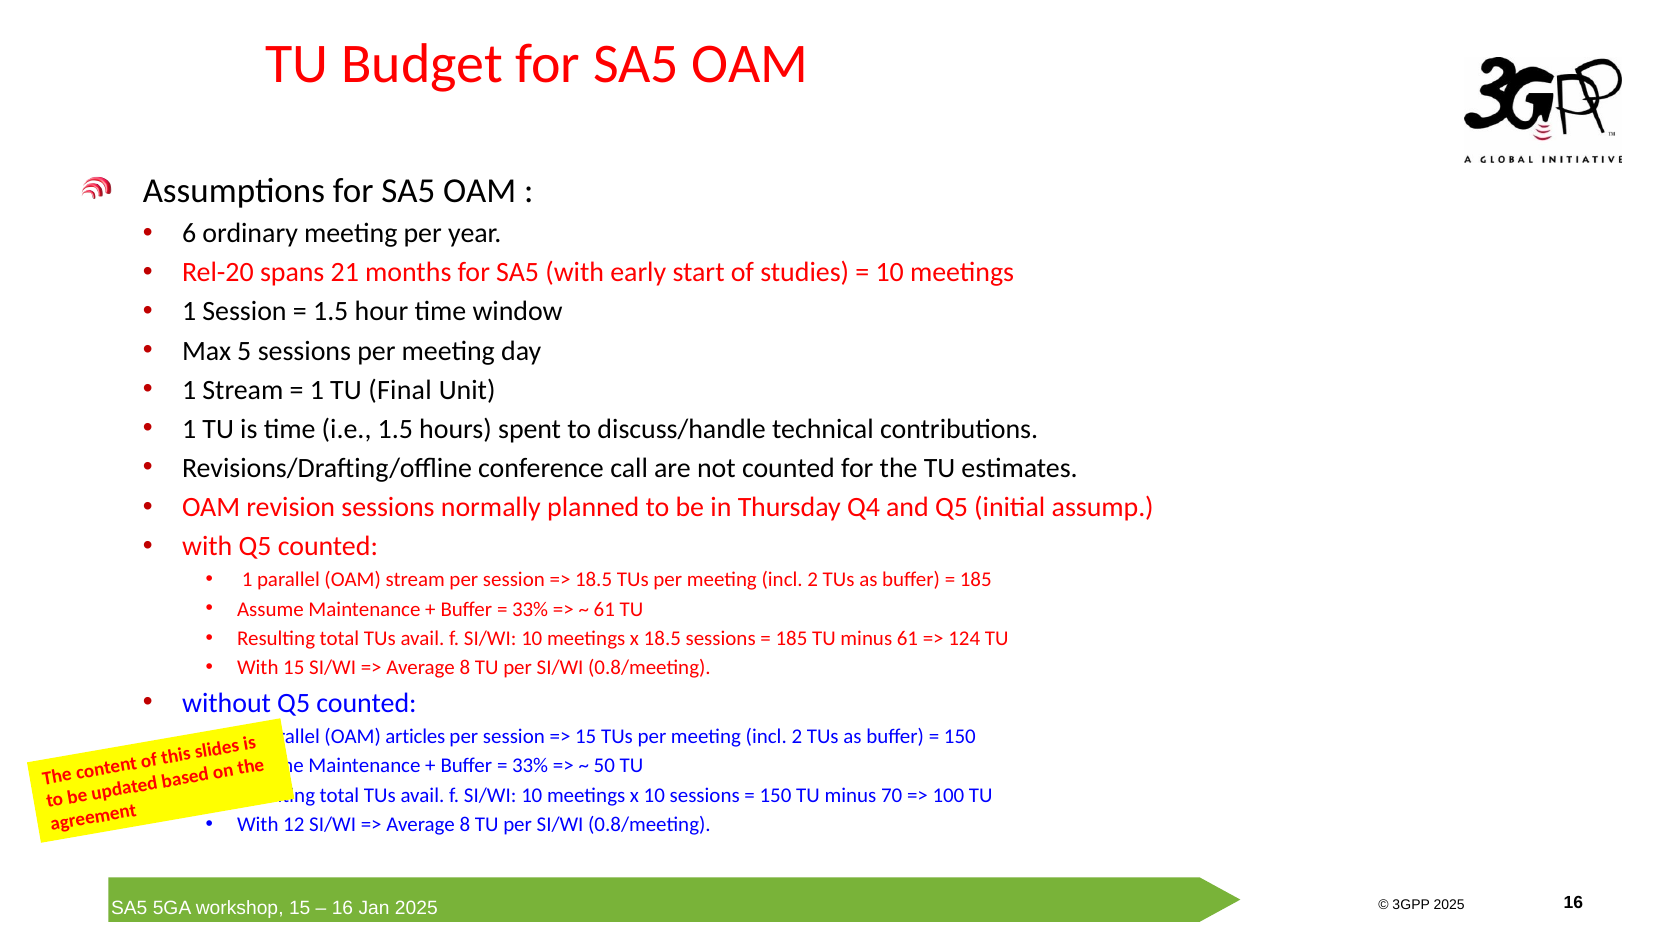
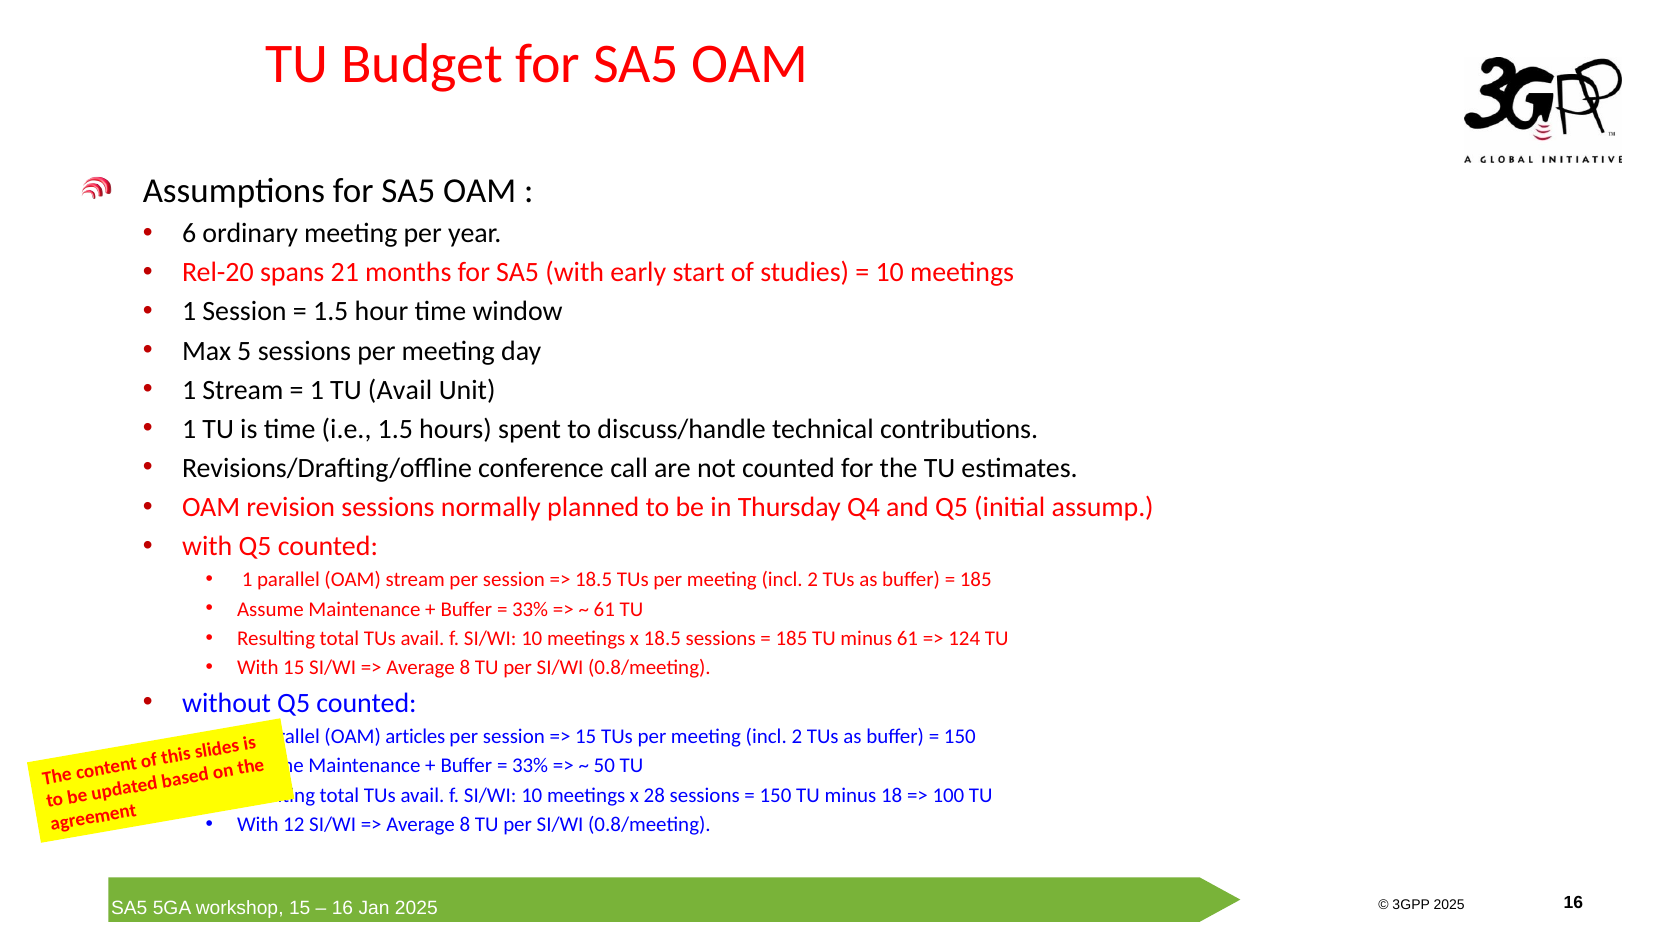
TU Final: Final -> Avail (400, 390)
x 10: 10 -> 28 (654, 795)
70: 70 -> 18 (892, 795)
